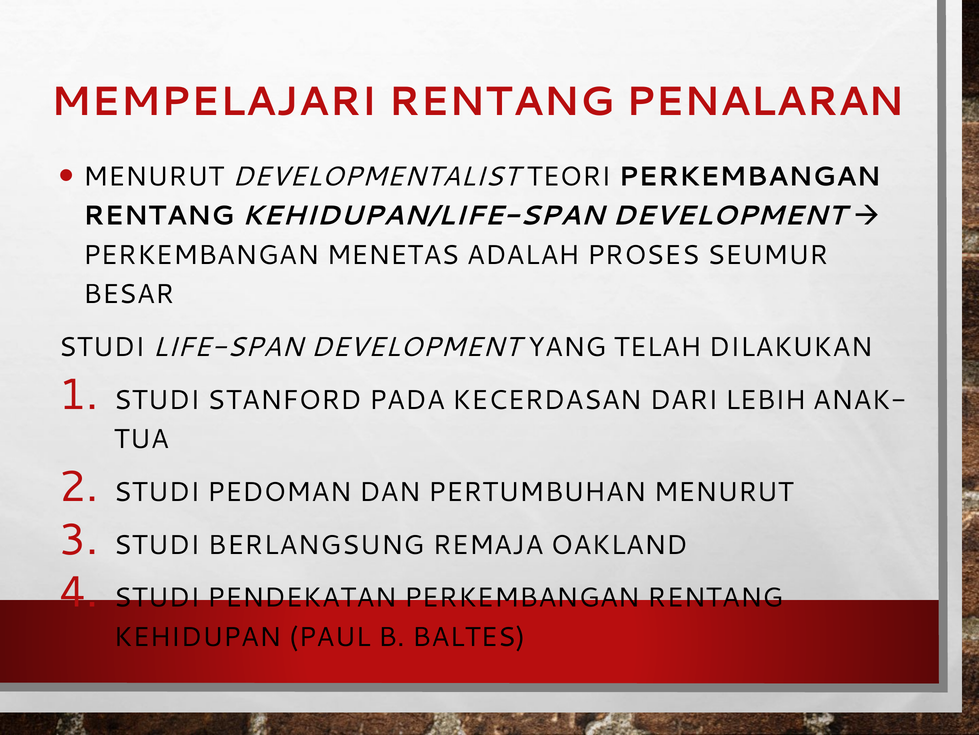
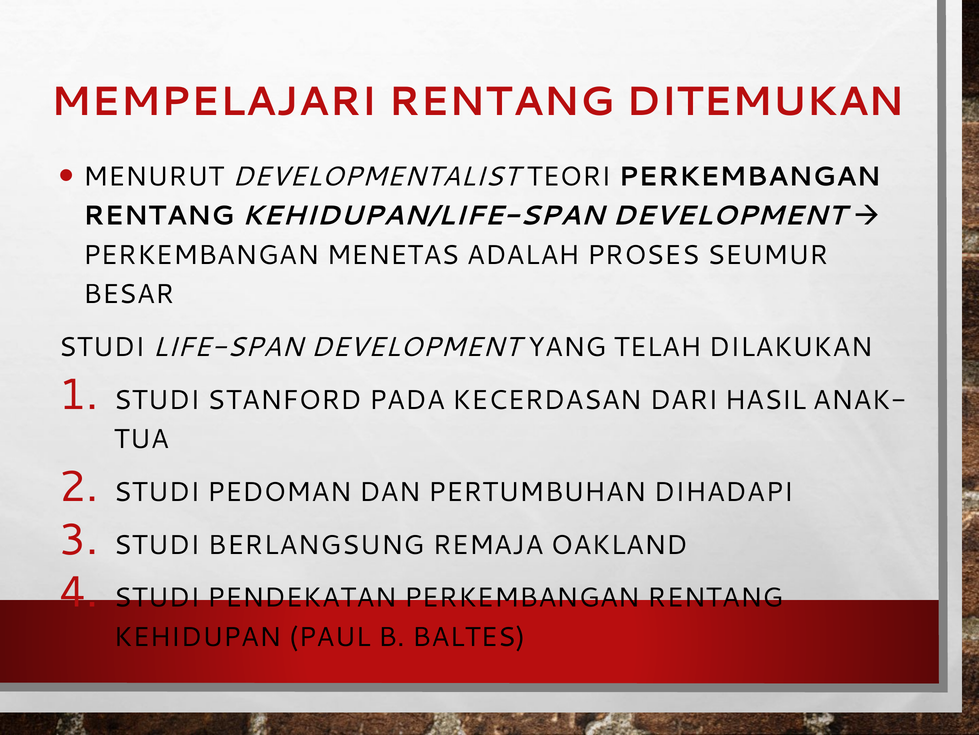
PENALARAN: PENALARAN -> DITEMUKAN (765, 102)
LEBIH: LEBIH -> HASIL (766, 400)
PERTUMBUHAN MENURUT: MENURUT -> DIHADAPI (724, 492)
